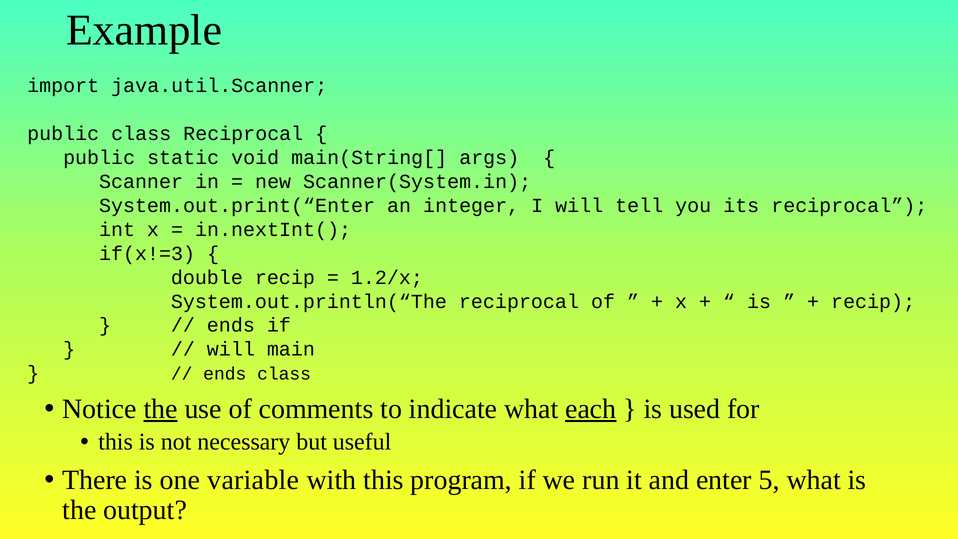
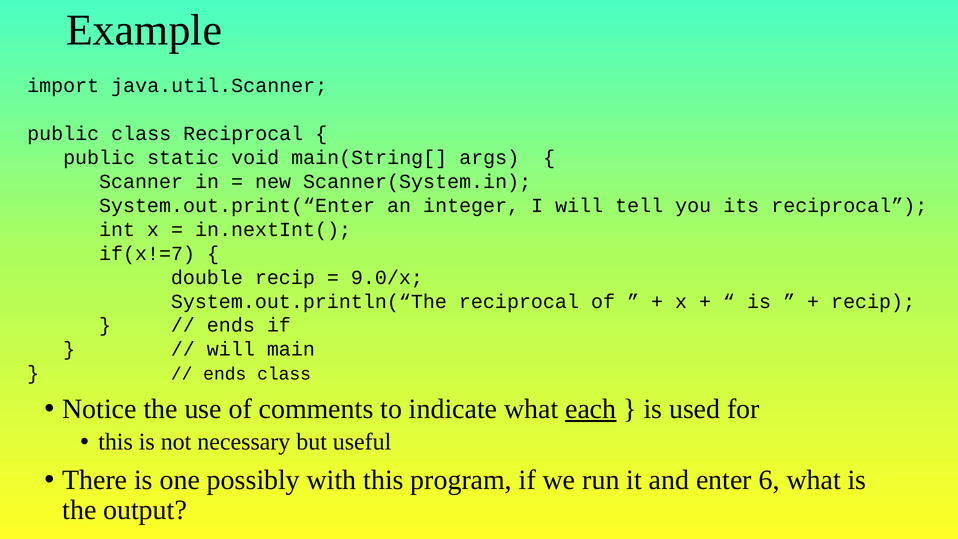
if(x!=3: if(x!=3 -> if(x!=7 (147, 253)
1.2/x: 1.2/x -> 9.0/x (387, 277)
the underline: present -> none (161, 409)
variable: variable -> possibly (253, 480)
5: 5 -> 6 (769, 480)
